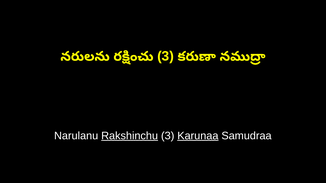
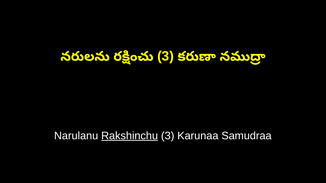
Karunaa underline: present -> none (198, 136)
